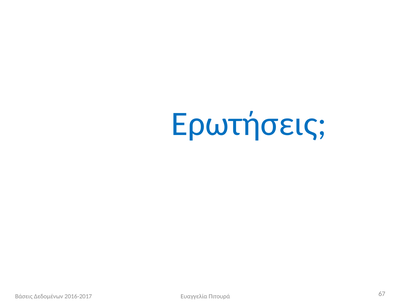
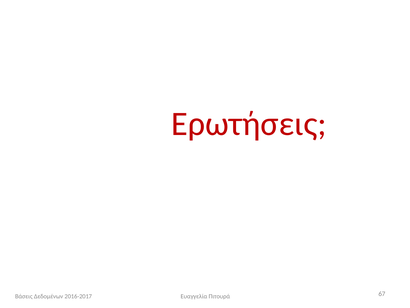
Ερωτήσεις colour: blue -> red (249, 124)
